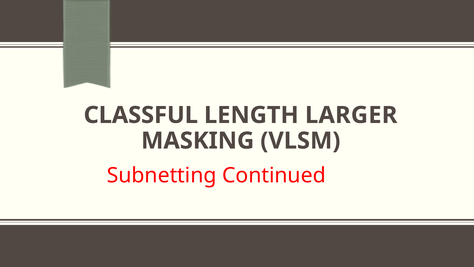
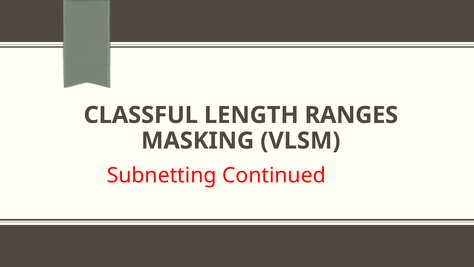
LARGER: LARGER -> RANGES (351, 115)
